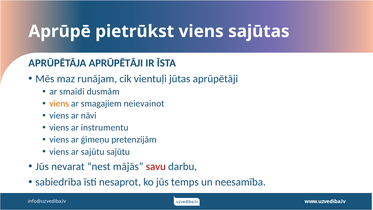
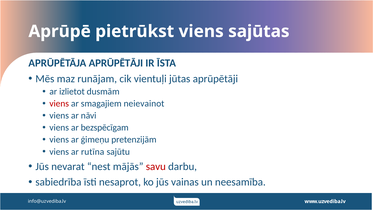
smaidi: smaidi -> izlietot (72, 92)
viens colour: orange -> red (59, 104)
instrumentu: instrumentu -> bezspēcīgam (105, 128)
ar sajūtu: sajūtu -> rutīna (93, 152)
temps: temps -> vainas (185, 182)
